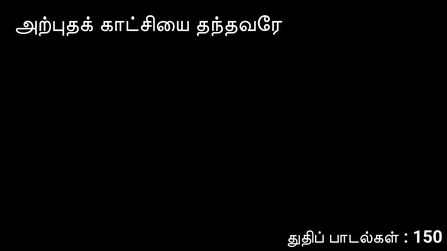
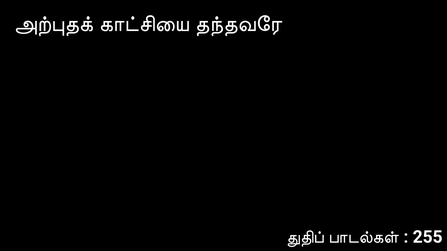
150: 150 -> 255 (428, 237)
